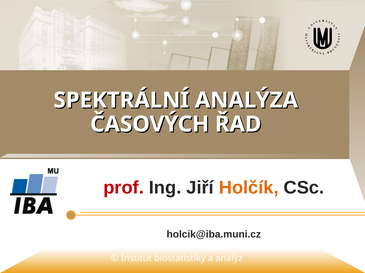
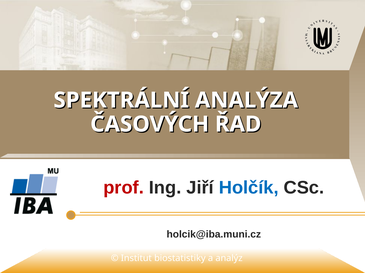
Holčík colour: orange -> blue (249, 188)
